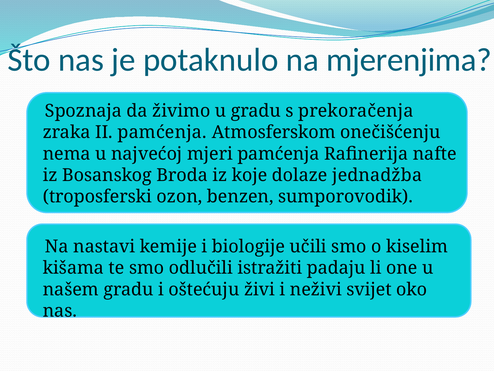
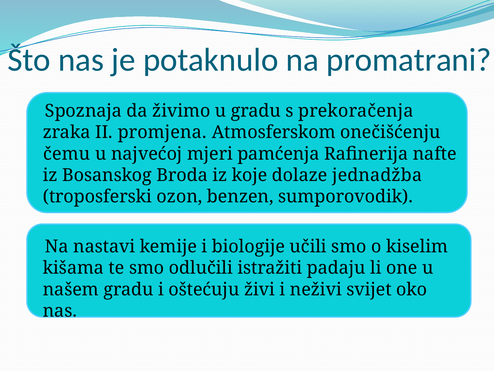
mjerenjima: mjerenjima -> promatrani (409, 60)
II pamćenja: pamćenja -> promjena (162, 132)
nema: nema -> čemu (67, 154)
